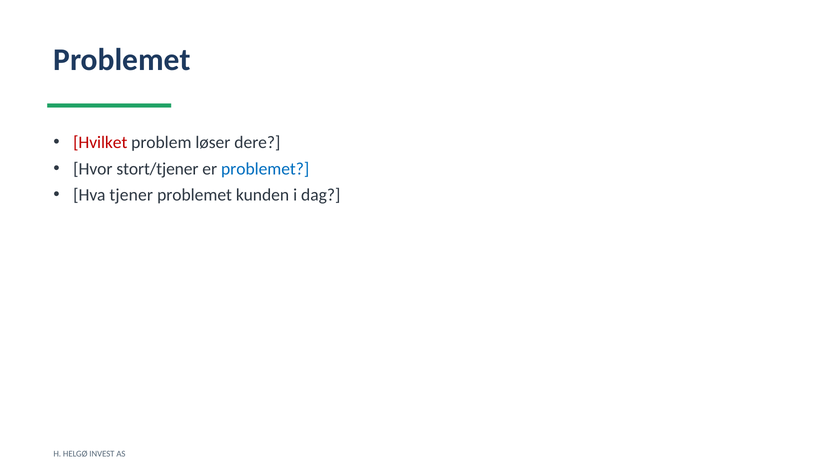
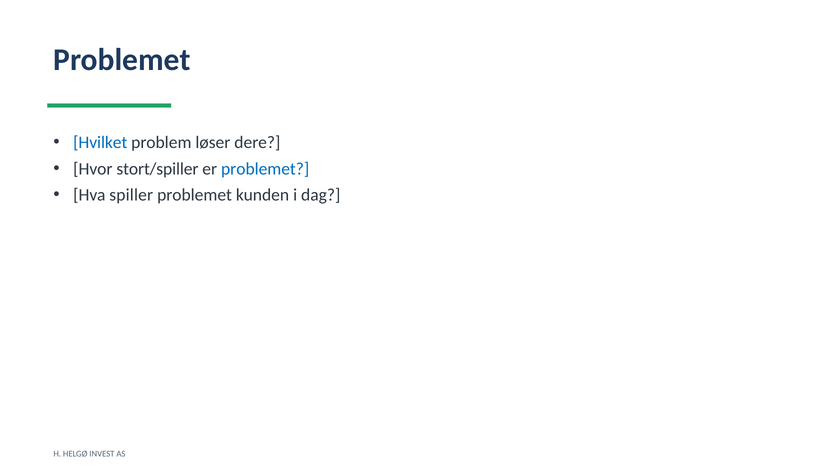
Hvilket colour: red -> blue (100, 142)
stort/tjener: stort/tjener -> stort/spiller (157, 169)
tjener: tjener -> spiller (131, 195)
